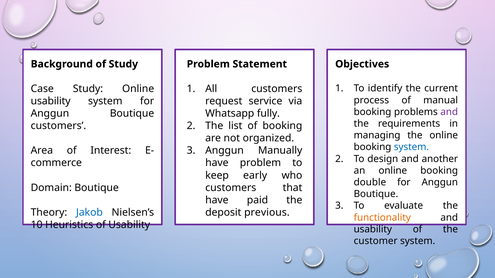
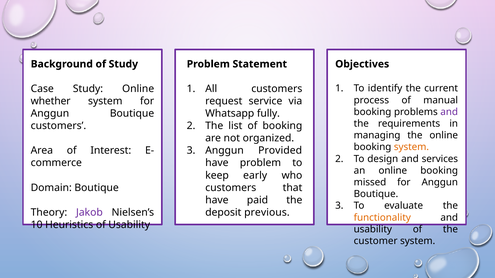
usability: usability -> whether (51, 101)
system colour: blue -> orange (411, 147)
Manually: Manually -> Provided (280, 151)
another: another -> services (440, 159)
double: double -> missed (370, 183)
Jakob colour: blue -> purple (89, 213)
